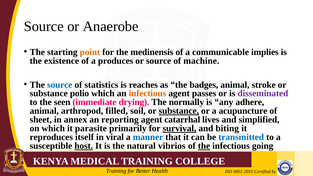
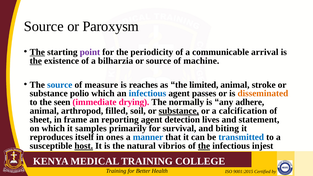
Anaerobe: Anaerobe -> Paroxysm (111, 26)
The underline: none -> present (37, 52)
point colour: orange -> purple (90, 52)
medinensis: medinensis -> periodicity (152, 52)
implies: implies -> arrival (265, 52)
the underline: none -> present (36, 61)
produces: produces -> bilharzia (116, 61)
statistics: statistics -> measure (101, 85)
badges: badges -> limited (204, 85)
infectious colour: orange -> blue (147, 94)
disseminated colour: purple -> orange (263, 94)
acupuncture: acupuncture -> calcification (243, 111)
annex: annex -> frame (75, 120)
catarrhal: catarrhal -> detection (182, 120)
simplified: simplified -> statement (259, 120)
parasite: parasite -> samples (91, 128)
survival underline: present -> none (179, 128)
viral: viral -> ones (115, 137)
going: going -> injest (263, 146)
